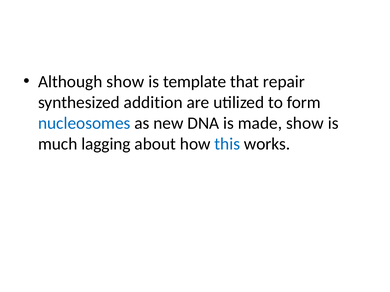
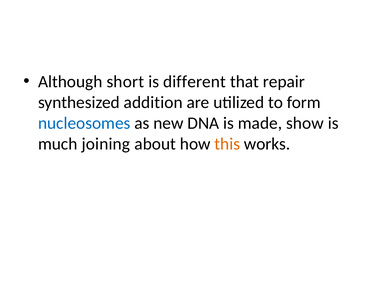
Although show: show -> short (125, 82)
template: template -> different (195, 82)
lagging: lagging -> joining (106, 144)
this colour: blue -> orange (227, 144)
